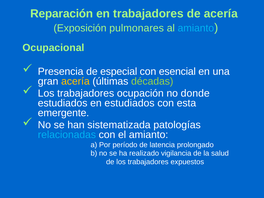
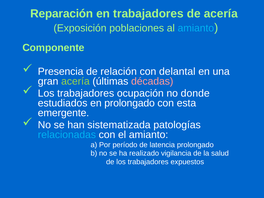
pulmonares: pulmonares -> poblaciones (137, 28)
Ocupacional: Ocupacional -> Componente (53, 48)
especial: especial -> relación (119, 71)
esencial: esencial -> delantal (177, 71)
acería colour: yellow -> light green (75, 81)
décadas colour: light green -> pink (152, 81)
en estudiados: estudiados -> prolongado (130, 103)
